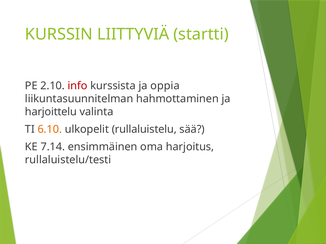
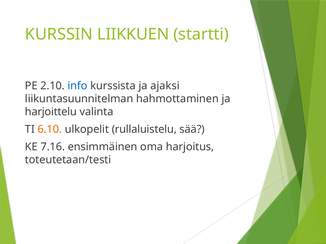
LIITTYVIÄ: LIITTYVIÄ -> LIIKKUEN (133, 34)
info colour: red -> blue (78, 86)
oppia: oppia -> ajaksi (165, 86)
7.14: 7.14 -> 7.16 (53, 147)
rullaluistelu/testi: rullaluistelu/testi -> toteutetaan/testi (68, 160)
